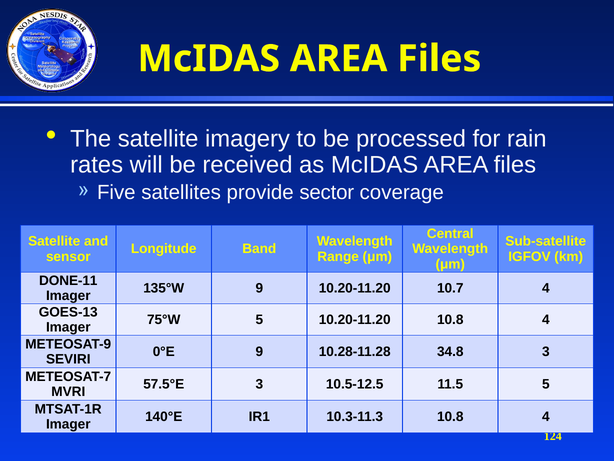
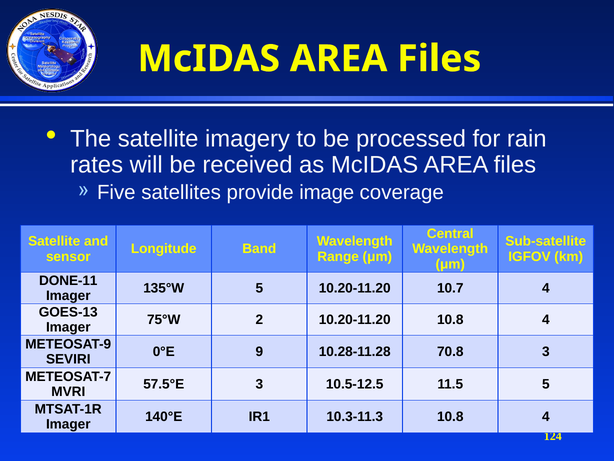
sector: sector -> image (327, 193)
135°W 9: 9 -> 5 (259, 288)
75°W 5: 5 -> 2 (259, 319)
34.8: 34.8 -> 70.8 (450, 351)
